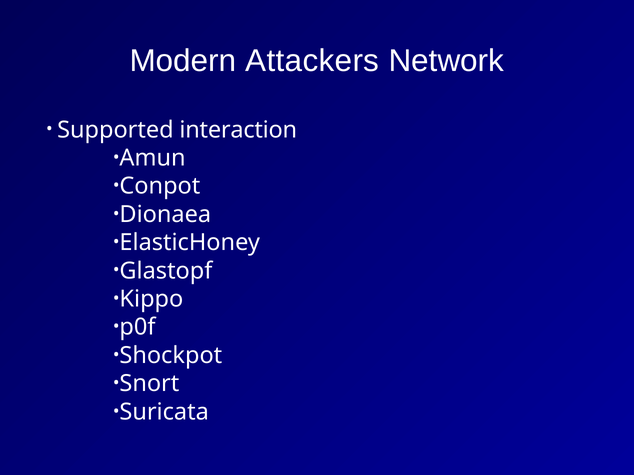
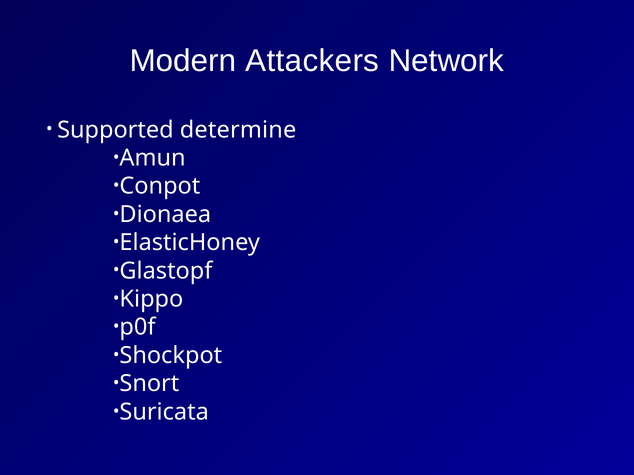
interaction: interaction -> determine (238, 130)
